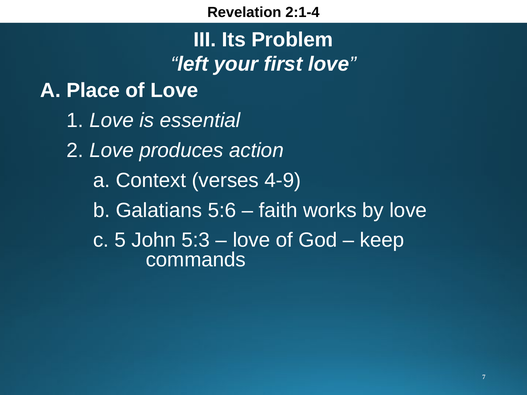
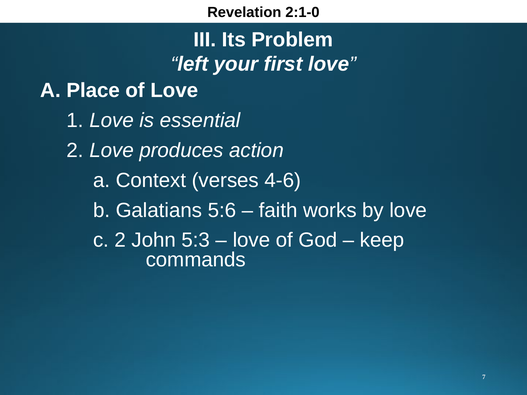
2:1-4: 2:1-4 -> 2:1-0 (302, 12)
4-9: 4-9 -> 4-6 (283, 180)
c 5: 5 -> 2 (120, 240)
